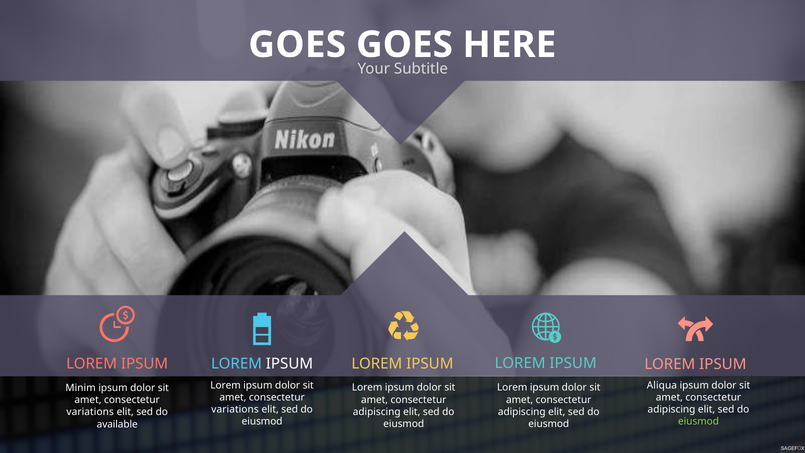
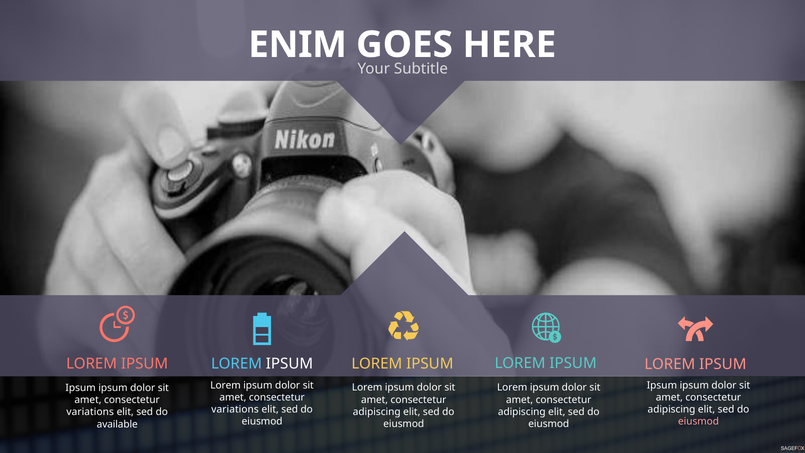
GOES: GOES -> ENIM (298, 45)
Aliqua: Aliqua -> Ipsum (662, 385)
Minim: Minim -> Ipsum (81, 388)
eiusmod colour: light green -> pink (699, 421)
